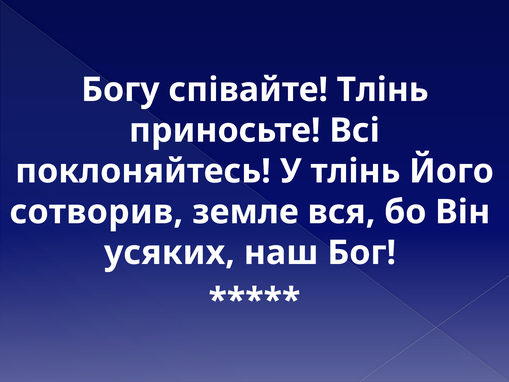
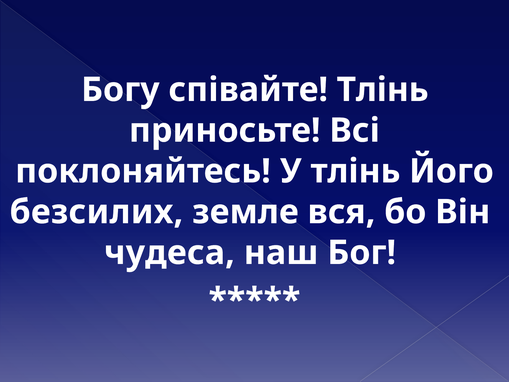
сотворив: сотворив -> безсилих (96, 212)
усяких: усяких -> чудеса (169, 253)
